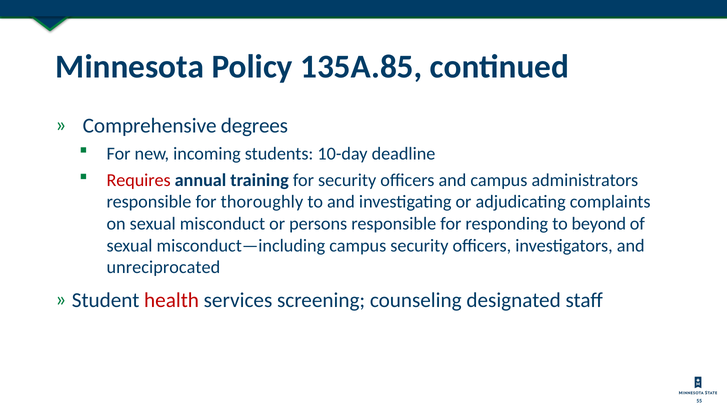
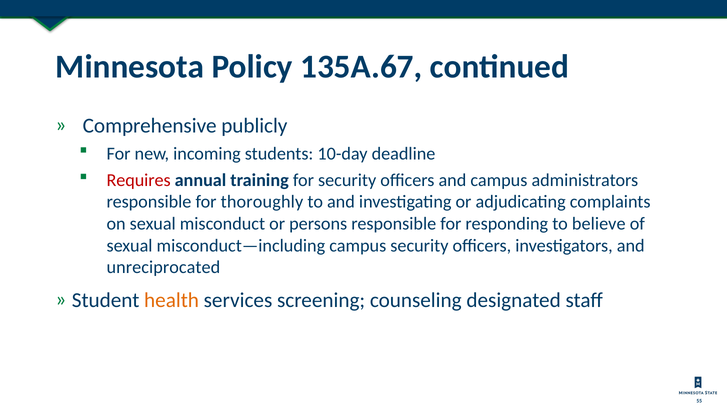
135A.85: 135A.85 -> 135A.67 (361, 67)
degrees: degrees -> publicly (254, 126)
beyond: beyond -> believe (599, 224)
health colour: red -> orange (172, 300)
